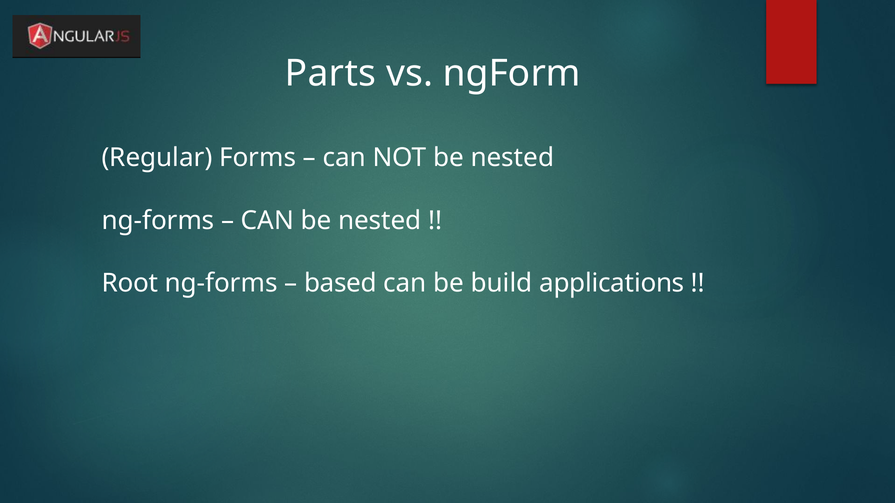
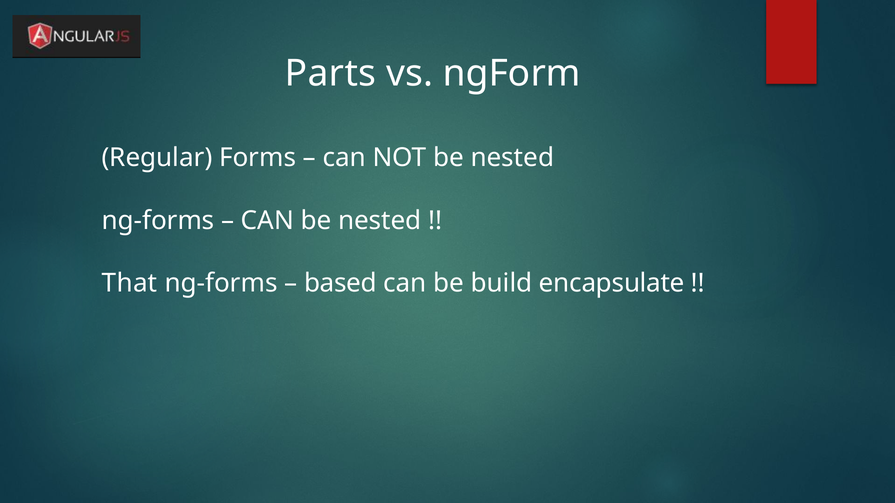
Root: Root -> That (130, 283)
applications: applications -> encapsulate (612, 283)
